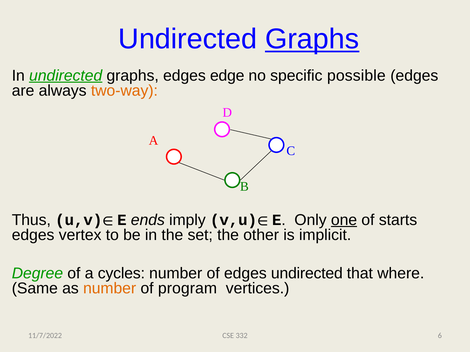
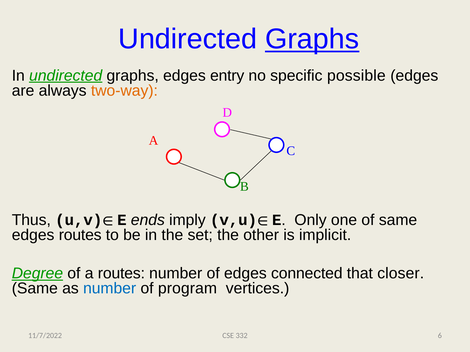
edge: edge -> entry (227, 76)
one underline: present -> none (344, 220)
of starts: starts -> same (398, 220)
edges vertex: vertex -> routes (80, 235)
Degree underline: none -> present (37, 274)
a cycles: cycles -> routes (121, 274)
edges undirected: undirected -> connected (307, 274)
where: where -> closer (401, 274)
number colour: orange -> blue (110, 289)
